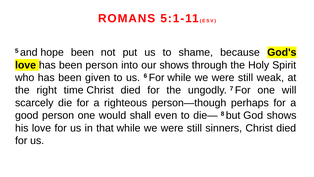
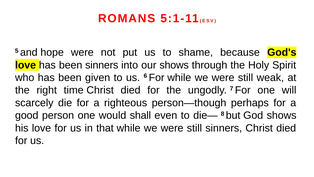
hope been: been -> were (82, 52)
been person: person -> sinners (102, 65)
